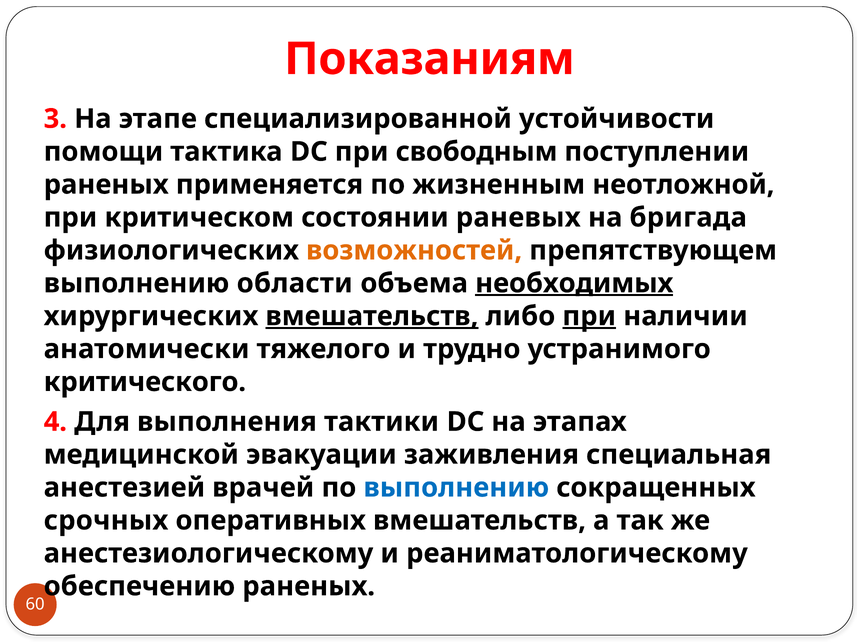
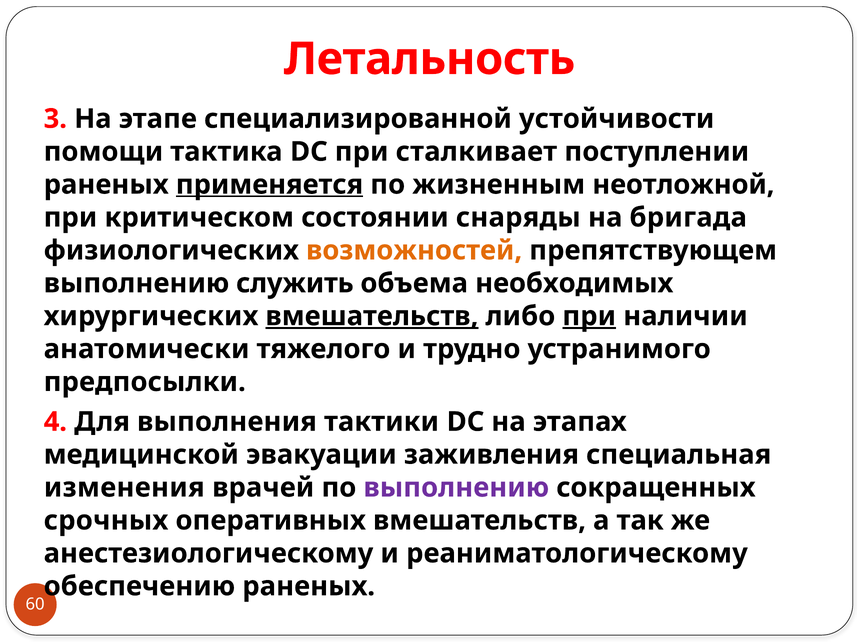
Показаниям: Показаниям -> Летальность (430, 59)
свободным: свободным -> сталкивает (476, 152)
применяется underline: none -> present (269, 185)
раневых: раневых -> снаряды (518, 218)
области: области -> служить (295, 283)
необходимых underline: present -> none (574, 283)
критического: критического -> предпосылки (145, 382)
анестезией: анестезией -> изменения (124, 488)
выполнению colour: blue -> purple (456, 488)
